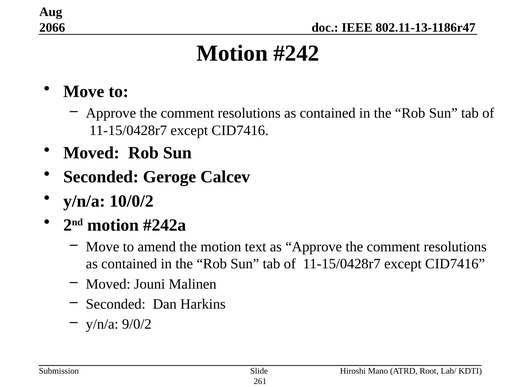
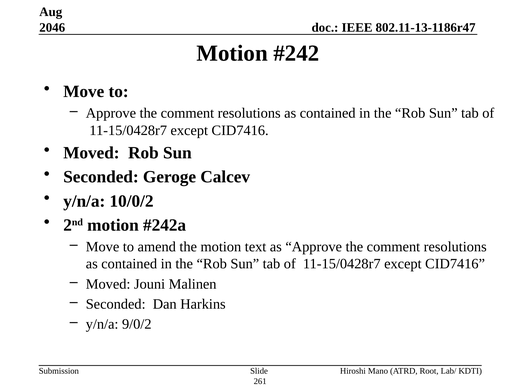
2066: 2066 -> 2046 (52, 28)
